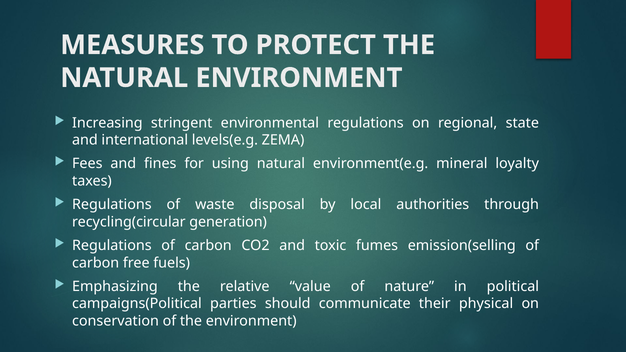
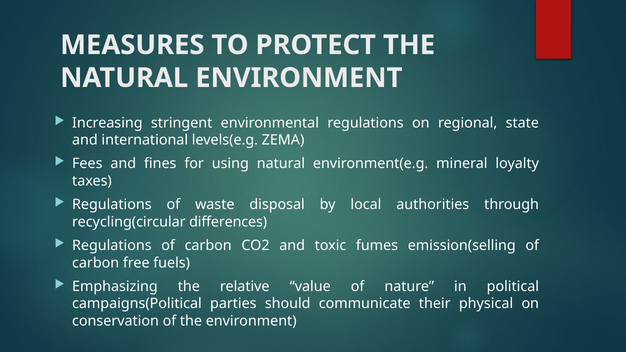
generation: generation -> differences (228, 222)
